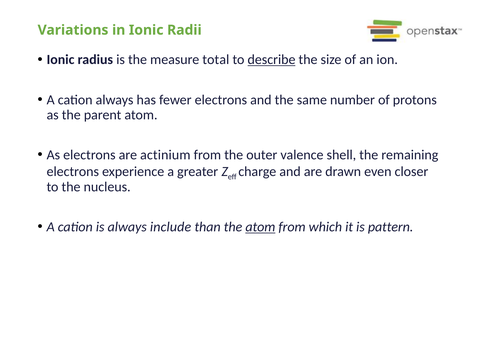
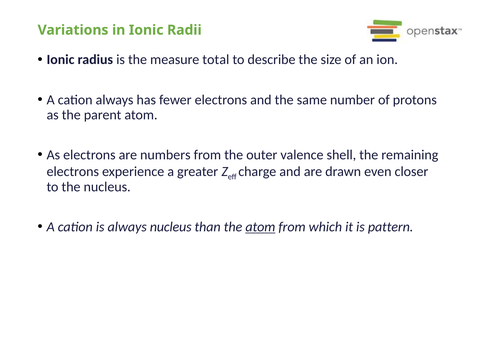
describe underline: present -> none (272, 60)
actinium: actinium -> numbers (165, 155)
always include: include -> nucleus (171, 227)
